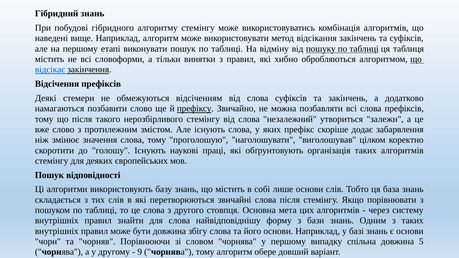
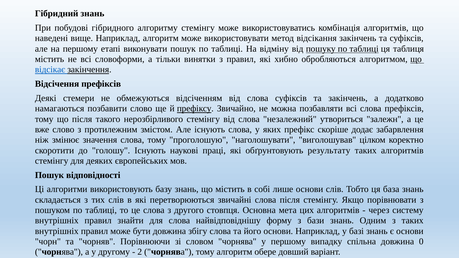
організація: організація -> результату (329, 150)
5: 5 -> 0 (421, 242)
9: 9 -> 2 (140, 252)
